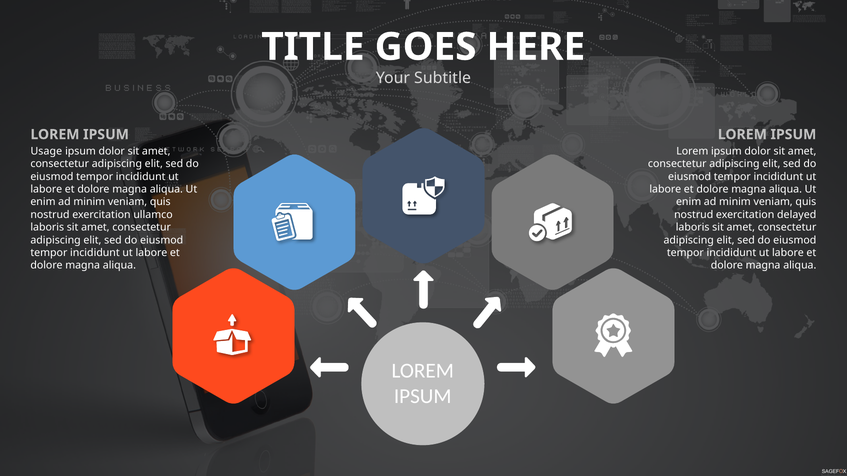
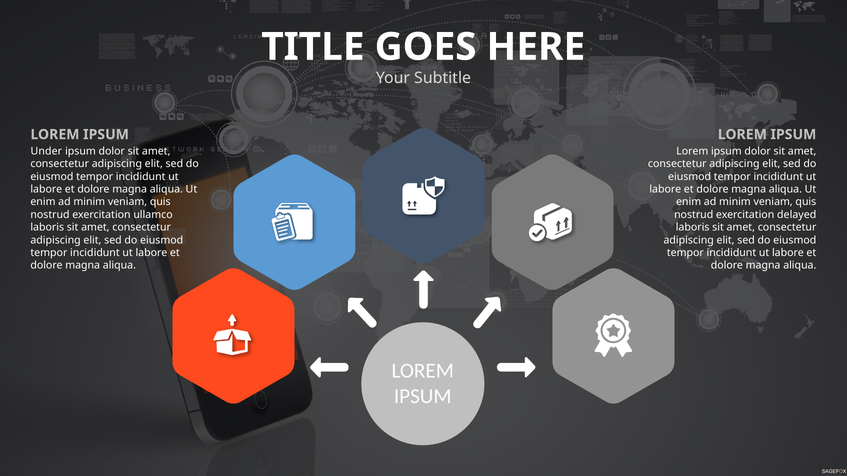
Usage: Usage -> Under (46, 151)
